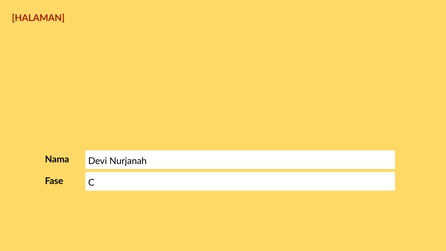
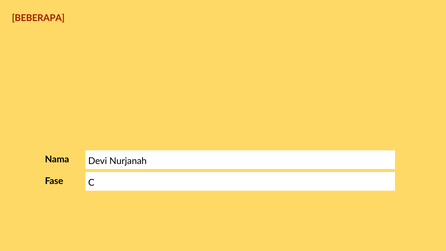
HALAMAN: HALAMAN -> BEBERAPA (38, 18)
